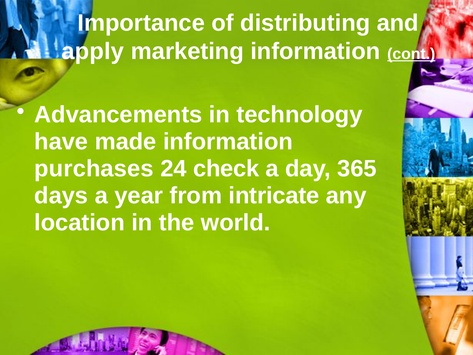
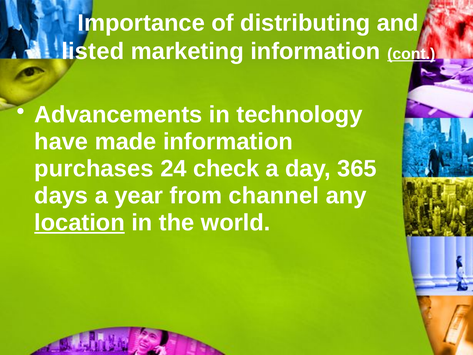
apply: apply -> listed (93, 51)
intricate: intricate -> channel (274, 196)
location underline: none -> present (80, 223)
